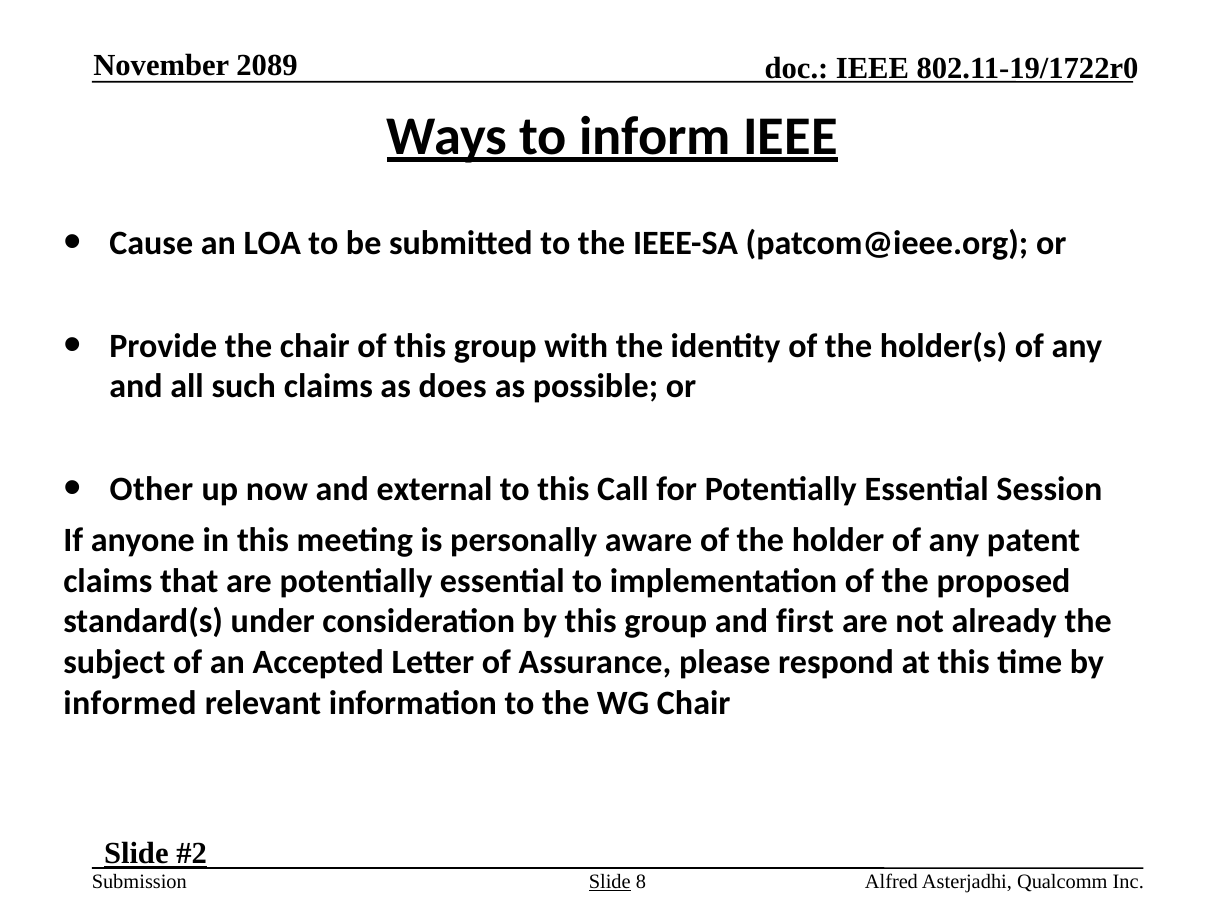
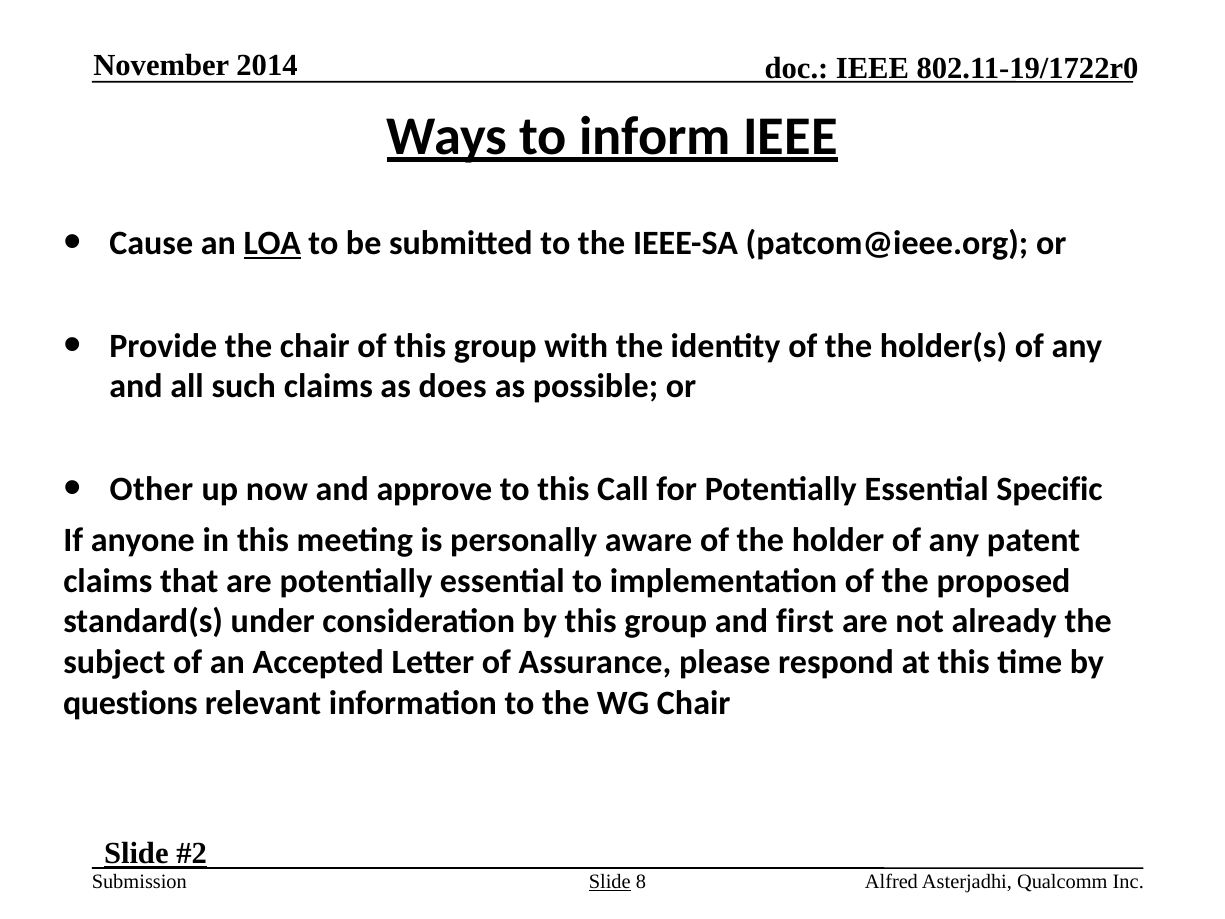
2089: 2089 -> 2014 (267, 65)
LOA underline: none -> present (272, 244)
external: external -> approve (434, 489)
Session: Session -> Specific (1049, 489)
informed: informed -> questions (130, 703)
